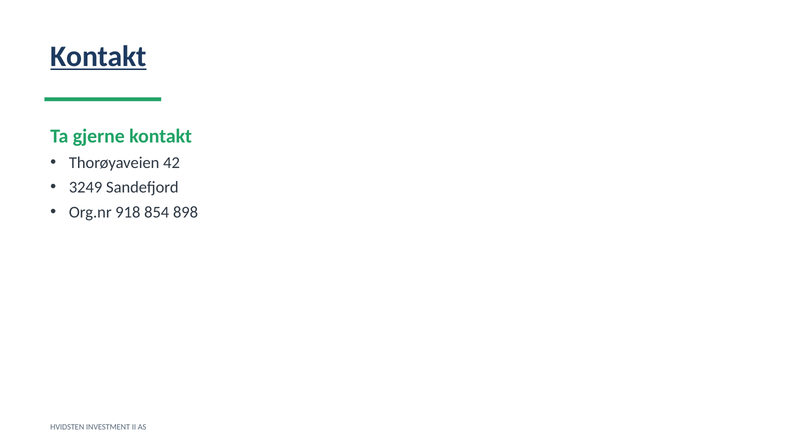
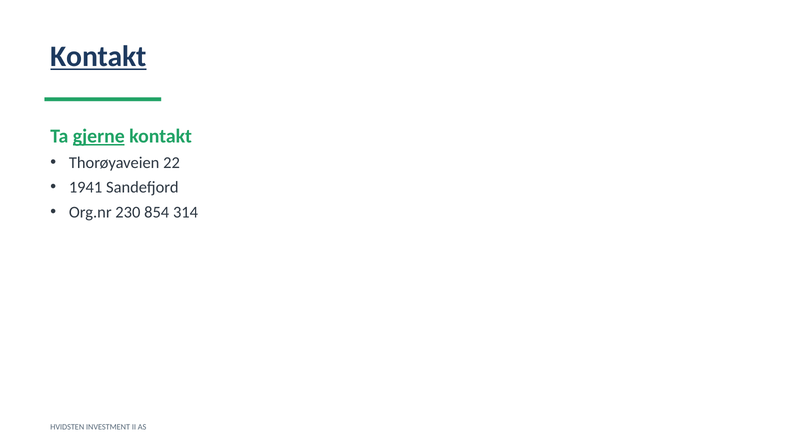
gjerne underline: none -> present (99, 136)
42: 42 -> 22 (172, 163)
3249: 3249 -> 1941 (86, 187)
918: 918 -> 230 (128, 212)
898: 898 -> 314 (186, 212)
